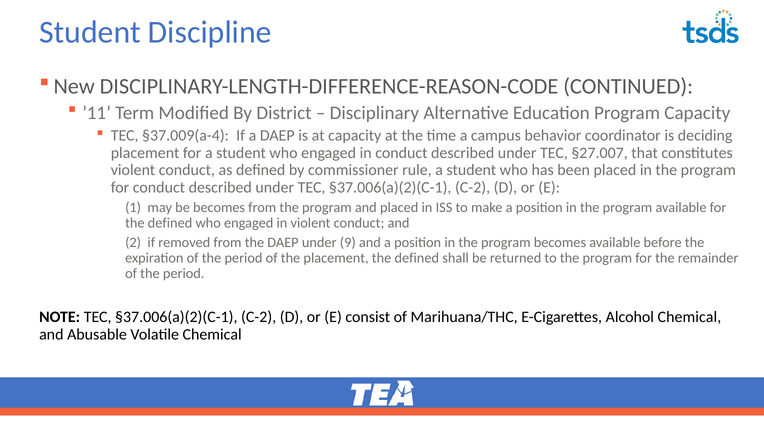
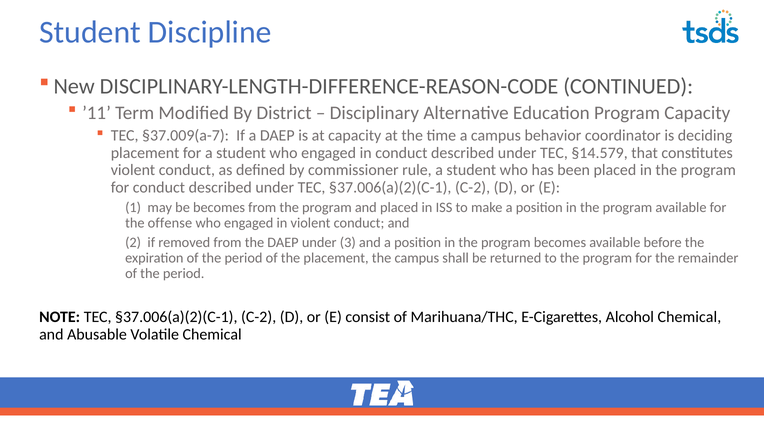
§37.009(a-4: §37.009(a-4 -> §37.009(a-7 (186, 136)
§27.007: §27.007 -> §14.579 (600, 153)
defined: defined -> offense (170, 223)
9: 9 -> 3 (348, 242)
placement the defined: defined -> campus (417, 258)
